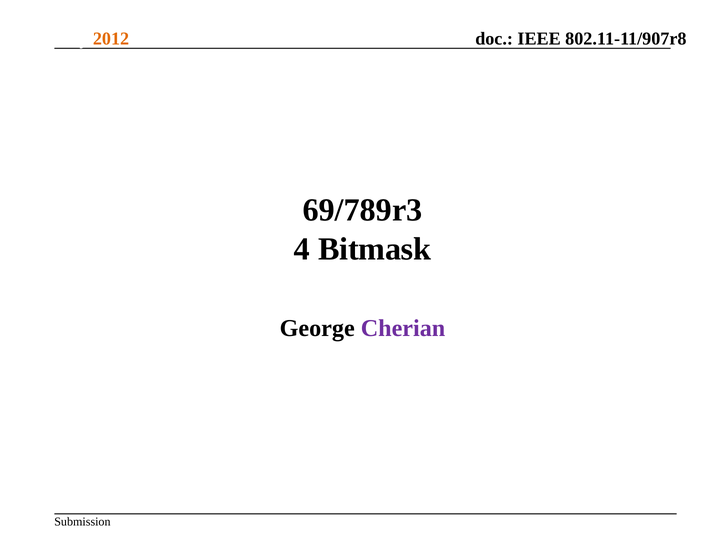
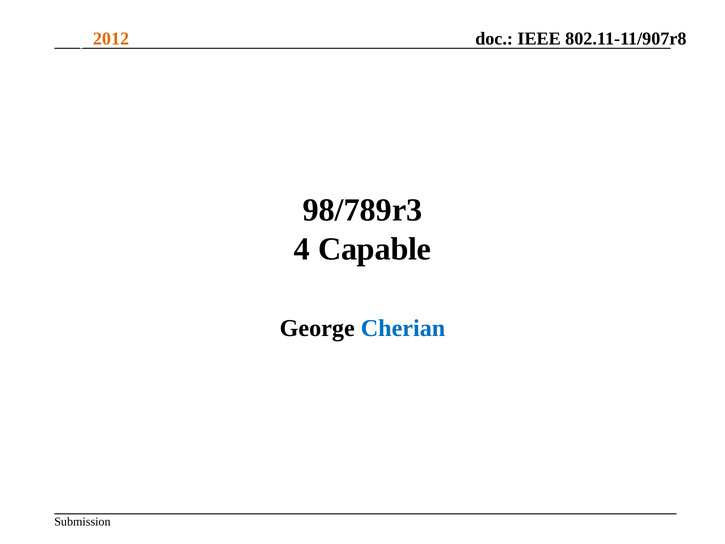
69/789r3: 69/789r3 -> 98/789r3 (362, 210)
Bitmask: Bitmask -> Capable (375, 249)
Cherian colour: purple -> blue (403, 328)
